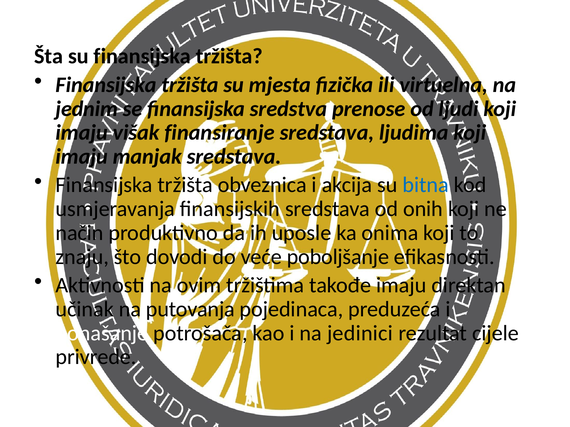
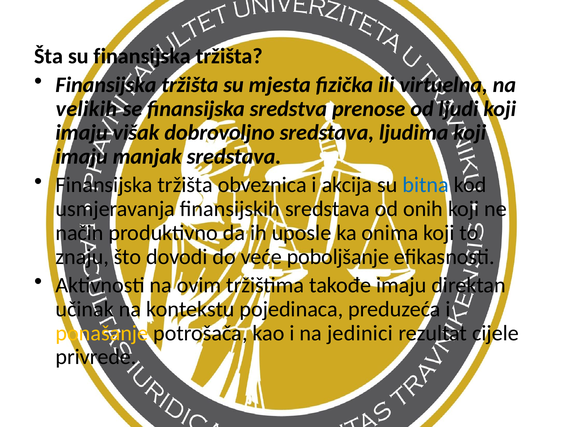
jednim: jednim -> velikih (87, 109)
finansiranje: finansiranje -> dobrovoljno (220, 133)
putovanja: putovanja -> kontekstu (190, 310)
ponašanje colour: white -> yellow (102, 333)
